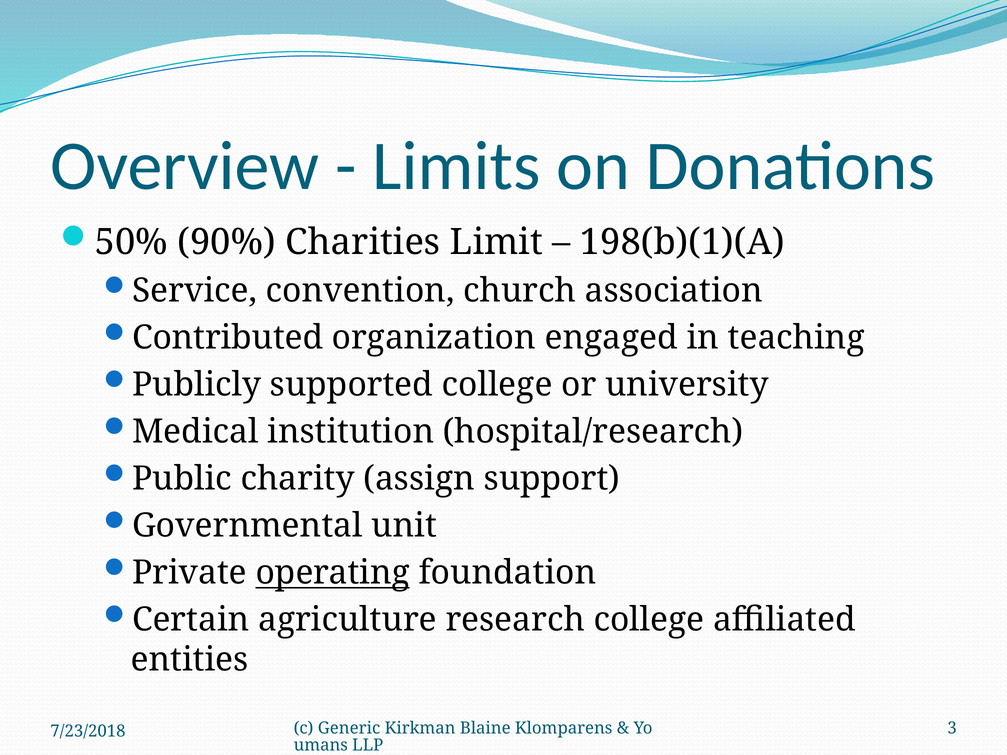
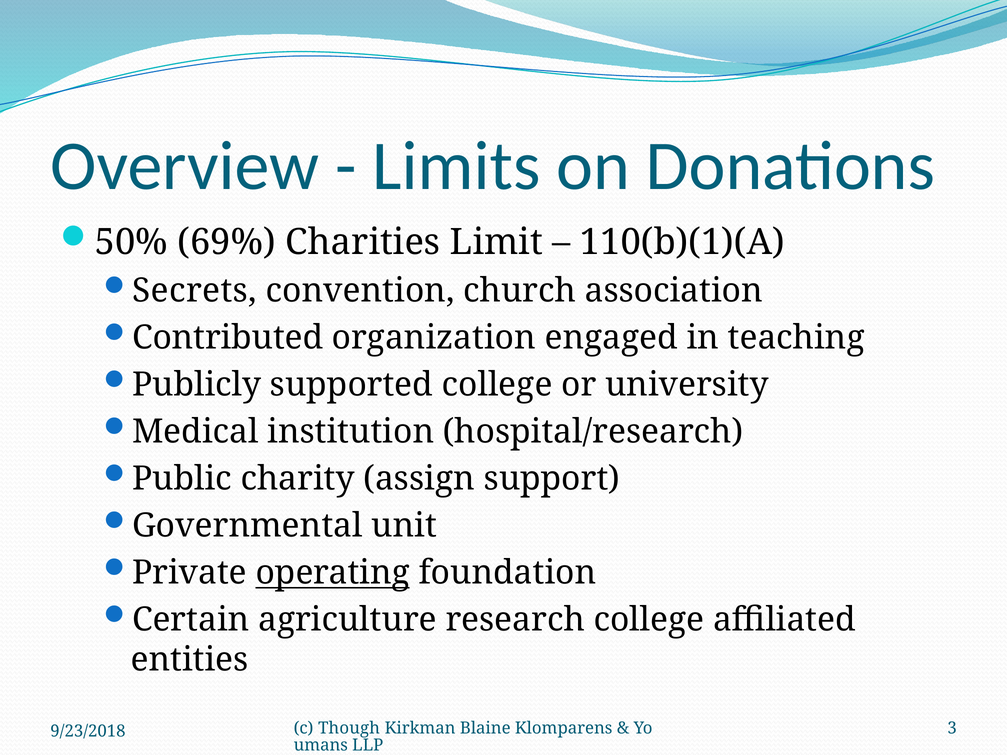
90%: 90% -> 69% (227, 242)
198(b)(1)(A: 198(b)(1)(A -> 110(b)(1)(A (682, 242)
Service: Service -> Secrets (194, 291)
Generic: Generic -> Though (349, 729)
7/23/2018: 7/23/2018 -> 9/23/2018 (88, 731)
